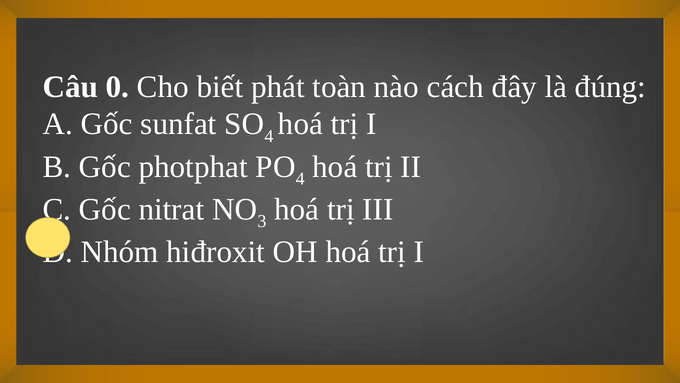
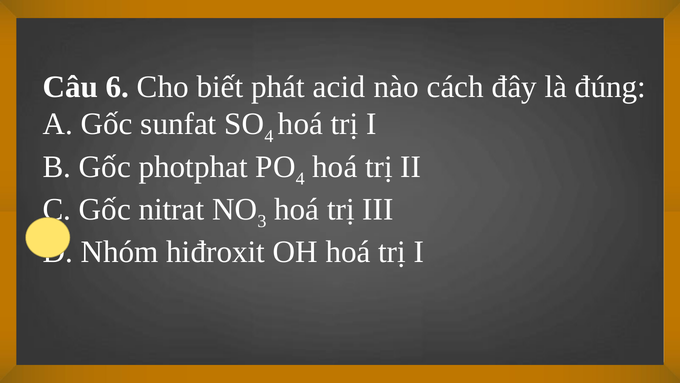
0: 0 -> 6 (118, 87)
toàn: toàn -> acid (339, 87)
